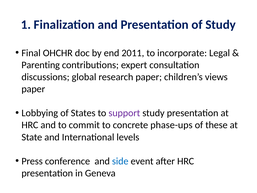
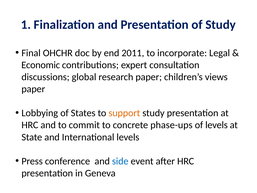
Parenting: Parenting -> Economic (41, 65)
support colour: purple -> orange (124, 113)
of these: these -> levels (216, 125)
